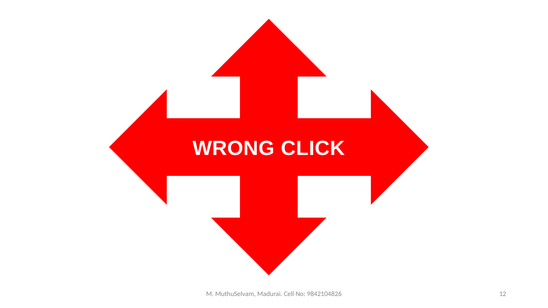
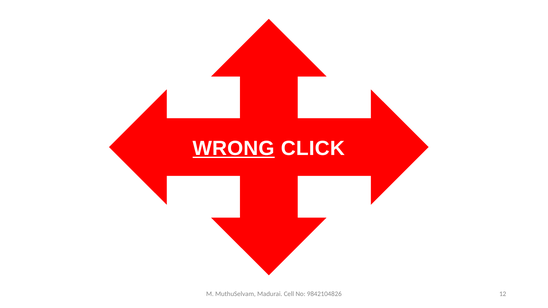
WRONG underline: none -> present (233, 149)
